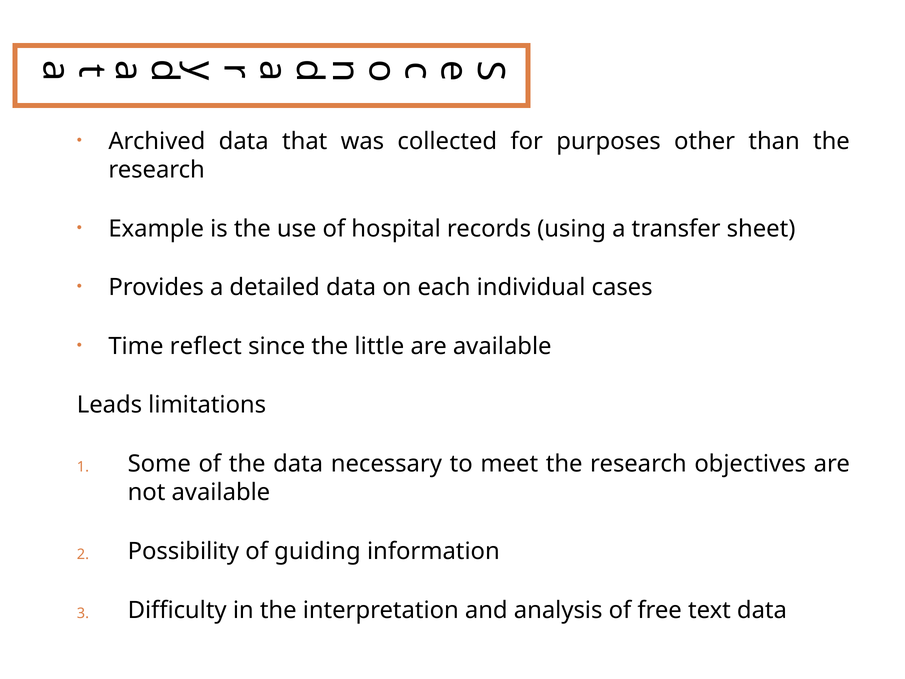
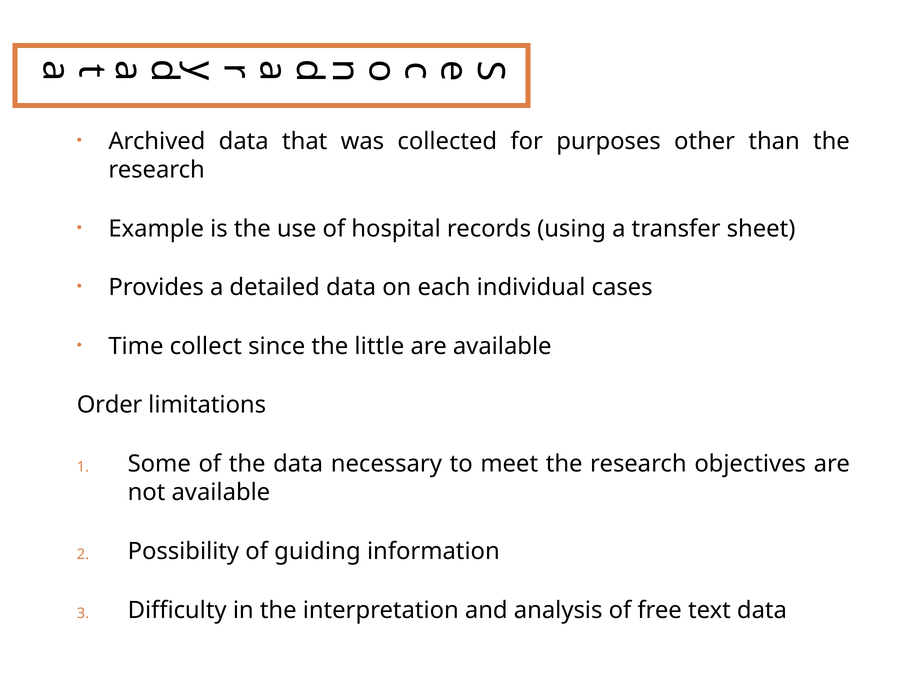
reflect: reflect -> collect (206, 346)
Leads: Leads -> Order (110, 405)
